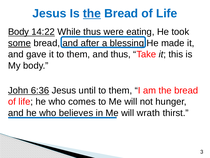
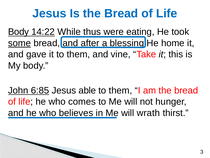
the underline: present -> none (92, 13)
made: made -> home (173, 43)
and thus: thus -> vine (121, 54)
6:36: 6:36 -> 6:85 (40, 90)
until: until -> able (87, 90)
